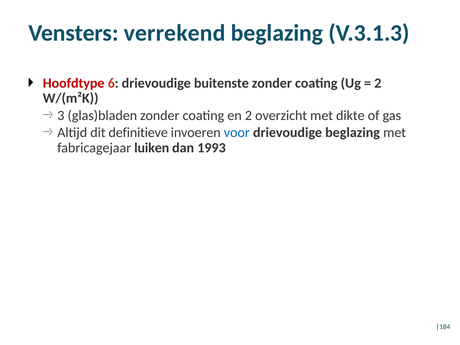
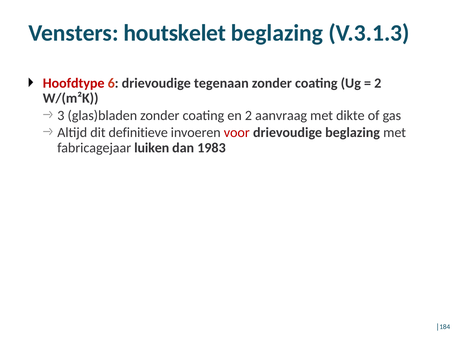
verrekend: verrekend -> houtskelet (175, 33)
buitenste: buitenste -> tegenaan (221, 83)
overzicht: overzicht -> aanvraag (281, 115)
voor colour: blue -> red (237, 133)
1993: 1993 -> 1983 (212, 148)
